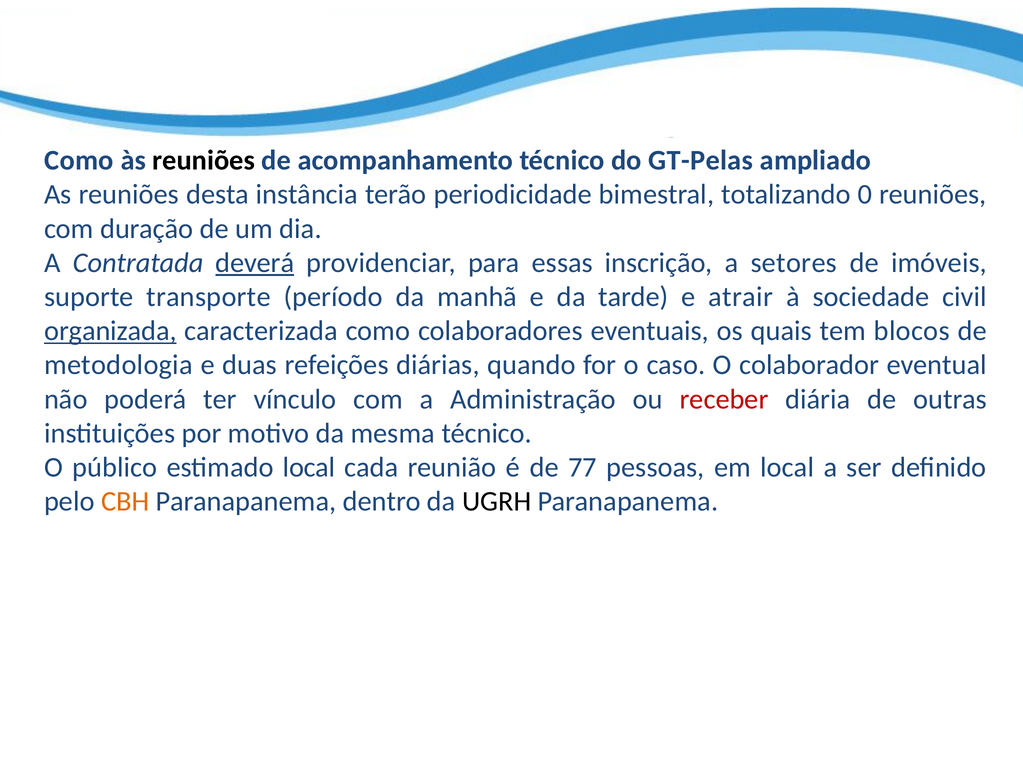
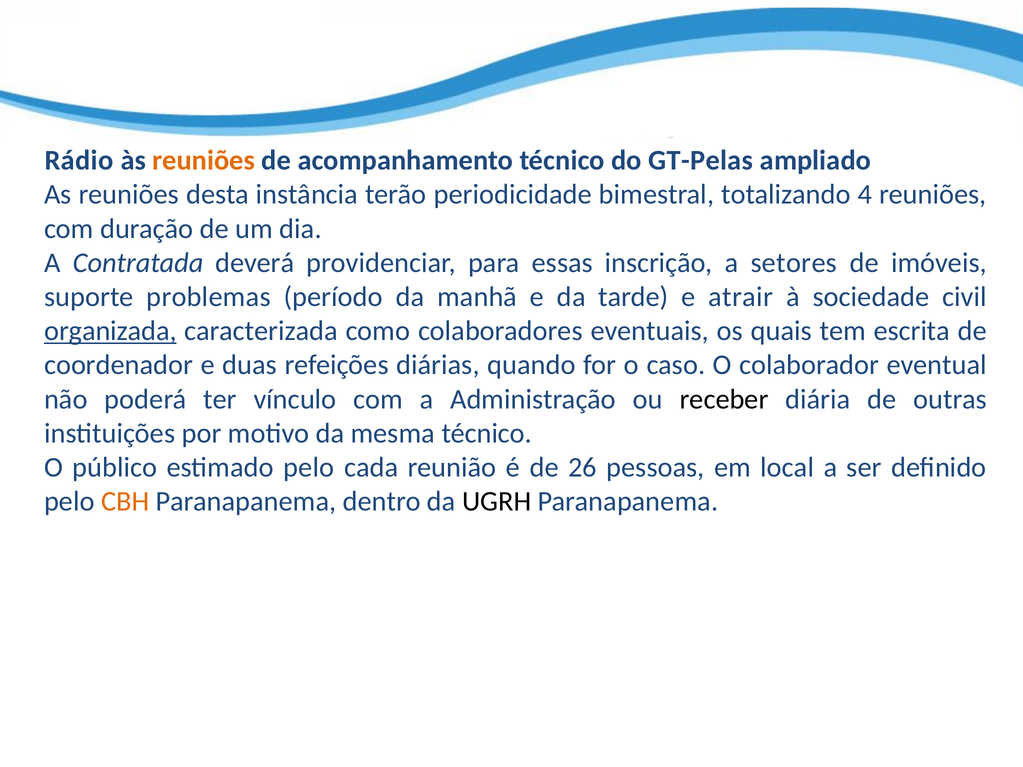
Como: Como -> Rádio (79, 160)
reuniões colour: black -> orange (204, 160)
0: 0 -> 4 (865, 195)
deverá underline: present -> none (255, 263)
transporte: transporte -> problemas (209, 297)
blocos: blocos -> escrita (912, 331)
metodologia: metodologia -> coordenador (119, 365)
receber colour: red -> black (724, 399)
estimado local: local -> pelo (309, 468)
77: 77 -> 26 (582, 468)
